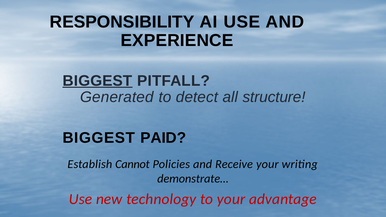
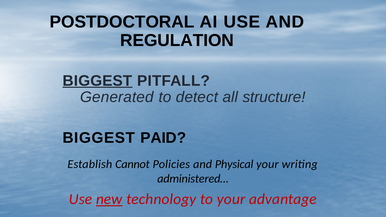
RESPONSIBILITY: RESPONSIBILITY -> POSTDOCTORAL (122, 22)
EXPERIENCE: EXPERIENCE -> REGULATION (177, 41)
Receive: Receive -> Physical (234, 164)
demonstrate…: demonstrate… -> administered… (193, 179)
new underline: none -> present (109, 199)
